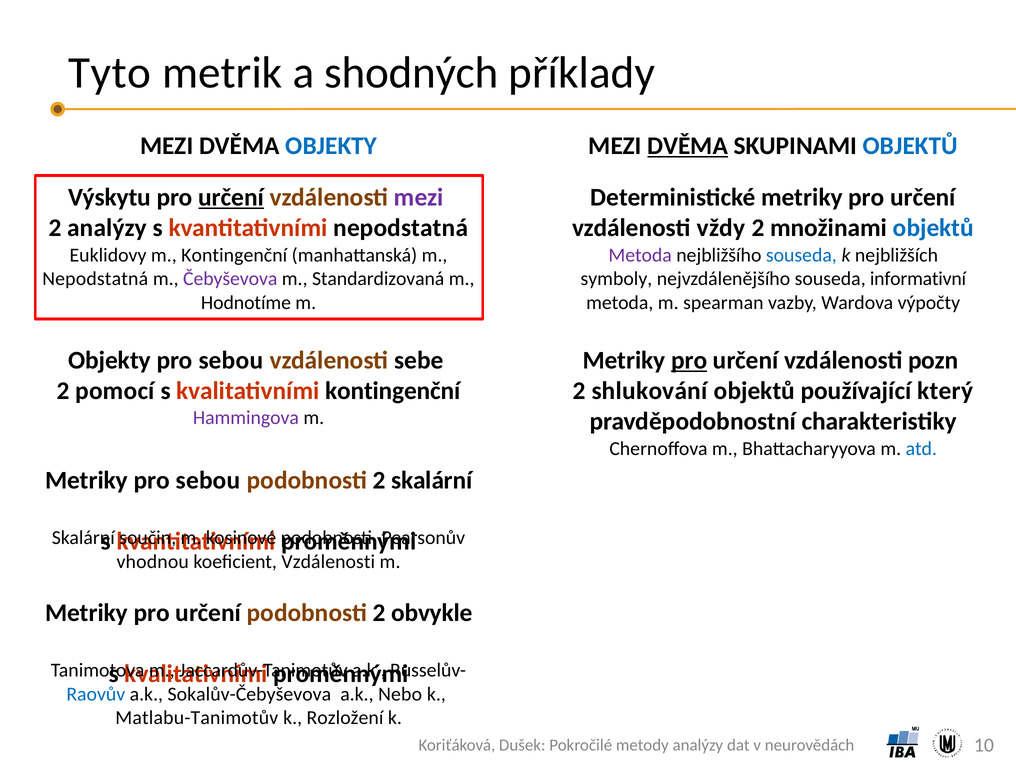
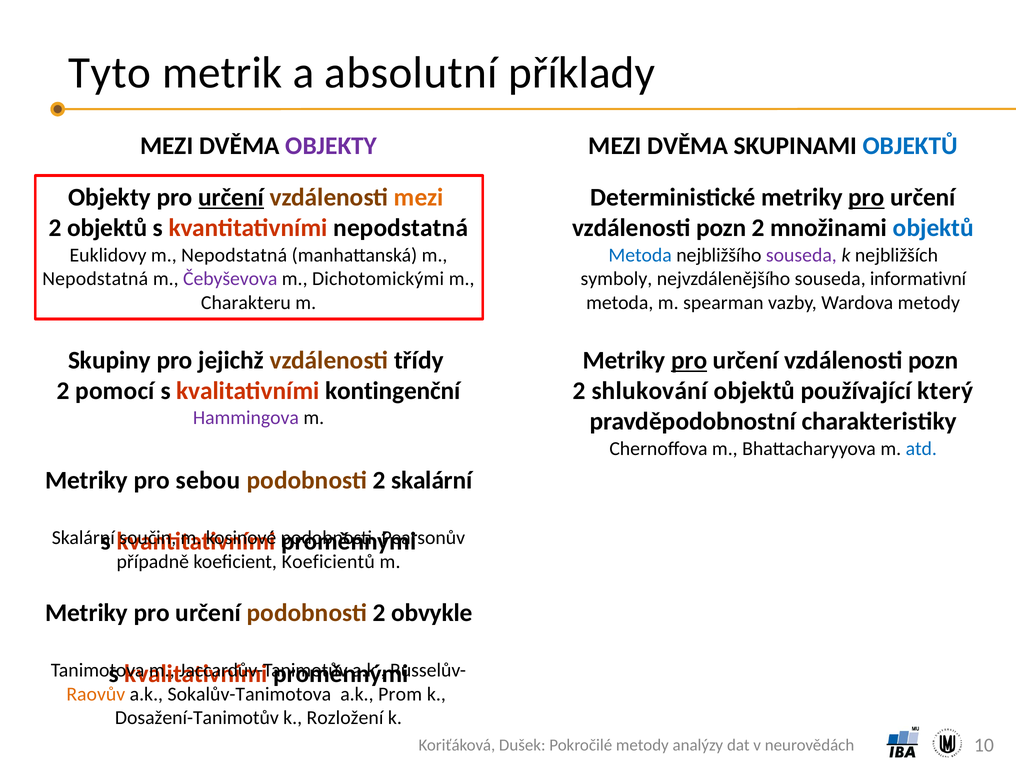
shodných: shodných -> absolutní (411, 73)
OBJEKTY colour: blue -> purple (331, 146)
DVĚMA underline: present -> none (688, 146)
Výskytu: Výskytu -> Objekty (109, 198)
mezi colour: purple -> orange (419, 198)
pro underline: none -> present (866, 198)
2 analýzy: analýzy -> objektů (107, 228)
vždy: vždy -> pozn (721, 228)
Kontingenční: Kontingenční -> Nepodstatná (234, 255)
Metoda colour: purple -> blue (640, 255)
souseda colour: blue -> purple (801, 255)
Standardizovaná: Standardizovaná -> Dichotomickými (378, 279)
Hodnotíme: Hodnotíme -> Charakteru (246, 303)
Wardova výpočty: výpočty -> metody (929, 303)
Objekty: Objekty -> Skupiny (109, 360)
sebou: sebou -> jejichž (231, 360)
sebe: sebe -> třídy (419, 360)
vhodnou: vhodnou -> případně (153, 562)
koeficient Vzdálenosti: Vzdálenosti -> Koeficientů (328, 562)
Raovův colour: blue -> orange (96, 694)
Sokalův-Čebyševova: Sokalův-Čebyševova -> Sokalův-Tanimotova (249, 694)
Nebo: Nebo -> Prom (400, 694)
Matlabu-Tanimotův: Matlabu-Tanimotův -> Dosažení-Tanimotův (197, 718)
